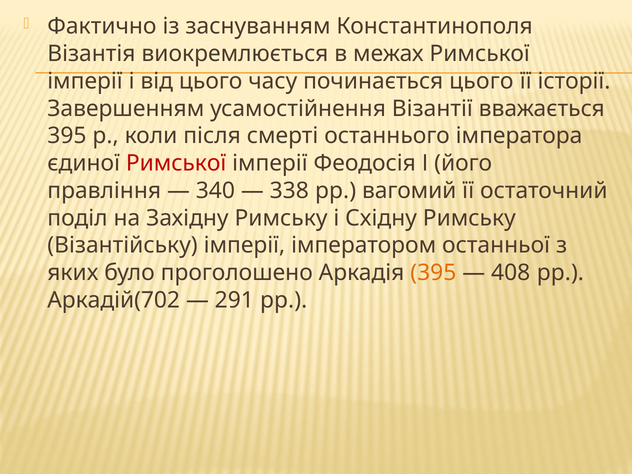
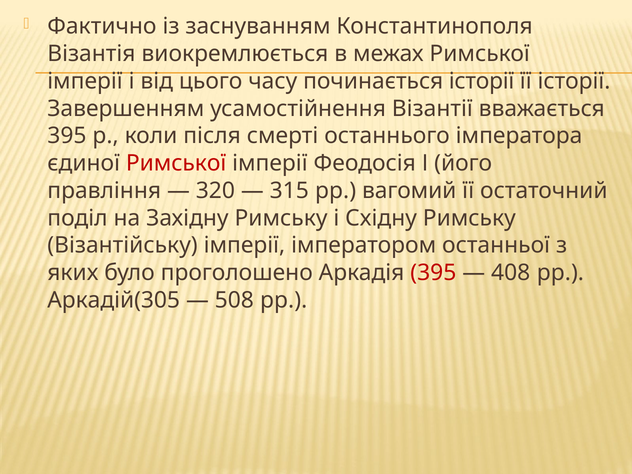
починається цього: цього -> історії (482, 81)
340: 340 -> 320 (215, 191)
338: 338 -> 315 (289, 191)
395 colour: orange -> red (433, 273)
Аркадій(702: Аркадій(702 -> Аркадій(305 (114, 300)
291: 291 -> 508 (234, 300)
